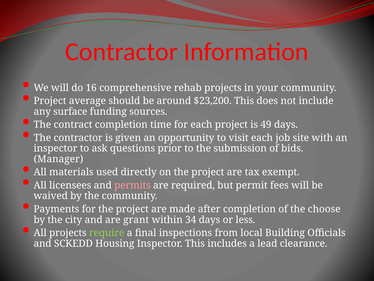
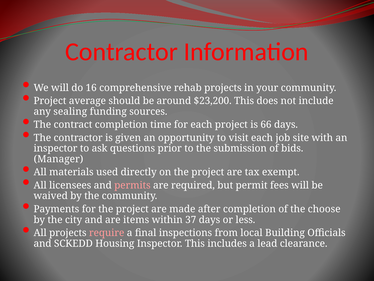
surface: surface -> sealing (70, 111)
49: 49 -> 66 (266, 124)
grant: grant -> items (136, 219)
34: 34 -> 37 (191, 219)
require colour: light green -> pink (107, 232)
